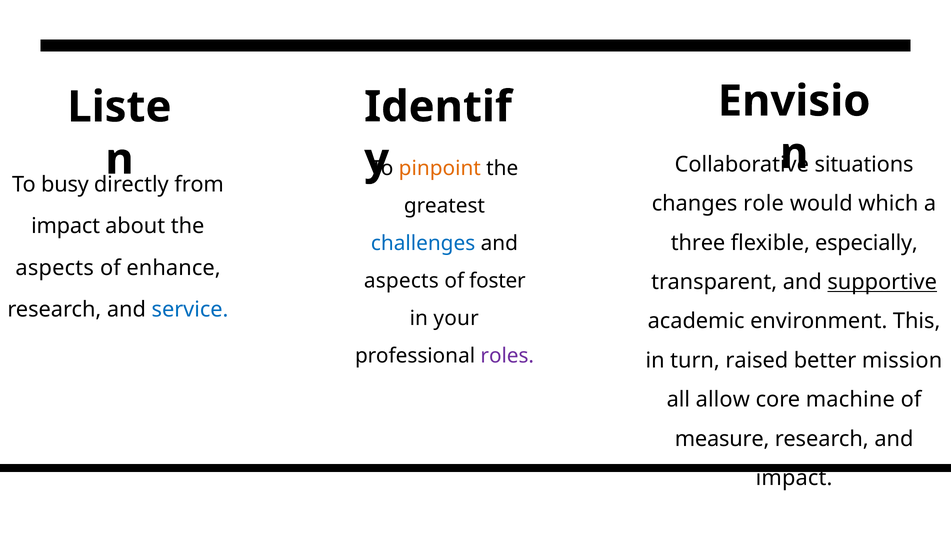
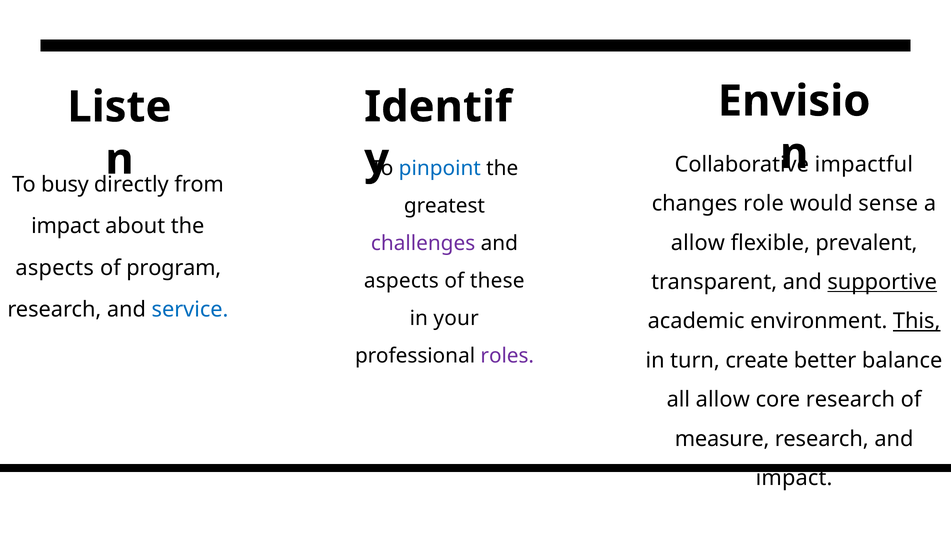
situations: situations -> impactful (864, 164)
pinpoint colour: orange -> blue (440, 168)
which: which -> sense (888, 204)
three: three -> allow (698, 243)
especially: especially -> prevalent (866, 243)
challenges colour: blue -> purple (423, 243)
enhance: enhance -> program (174, 268)
foster: foster -> these (497, 281)
This underline: none -> present (917, 321)
raised: raised -> create (757, 360)
mission: mission -> balance (902, 360)
core machine: machine -> research (850, 400)
